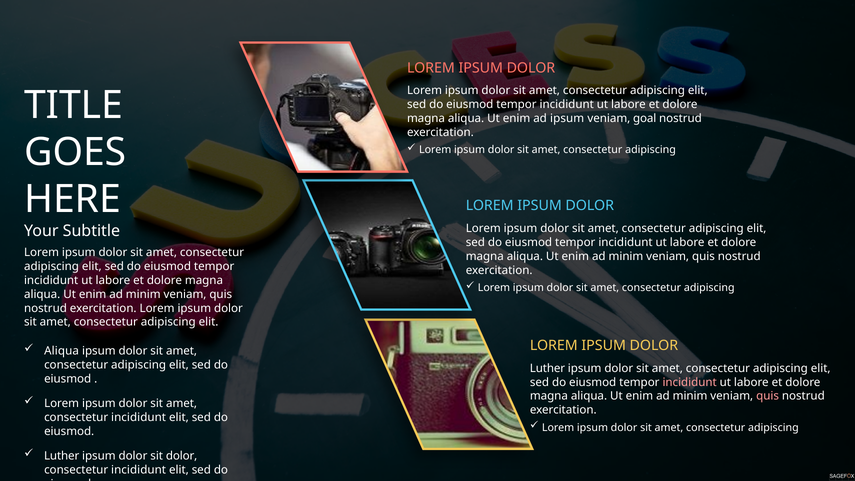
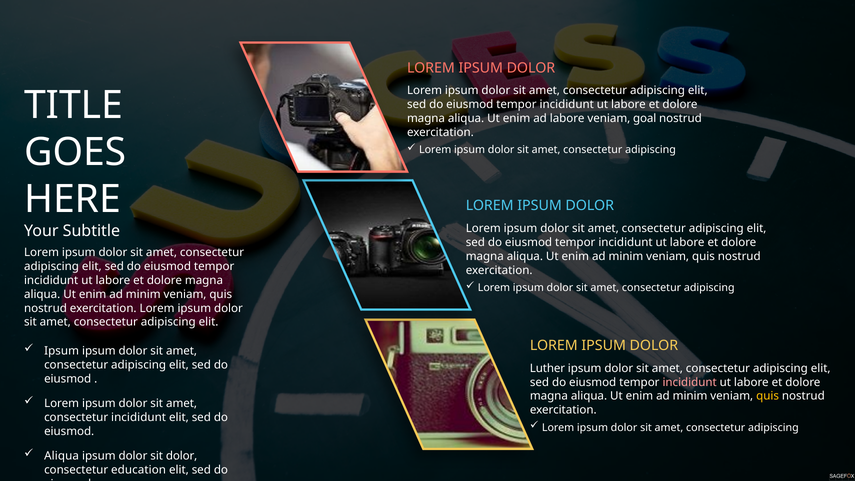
ad ipsum: ipsum -> labore (567, 118)
Aliqua: Aliqua -> Ipsum (62, 351)
quis colour: pink -> yellow (768, 396)
Luther: Luther -> Aliqua (62, 456)
incididunt: incididunt -> education (139, 470)
